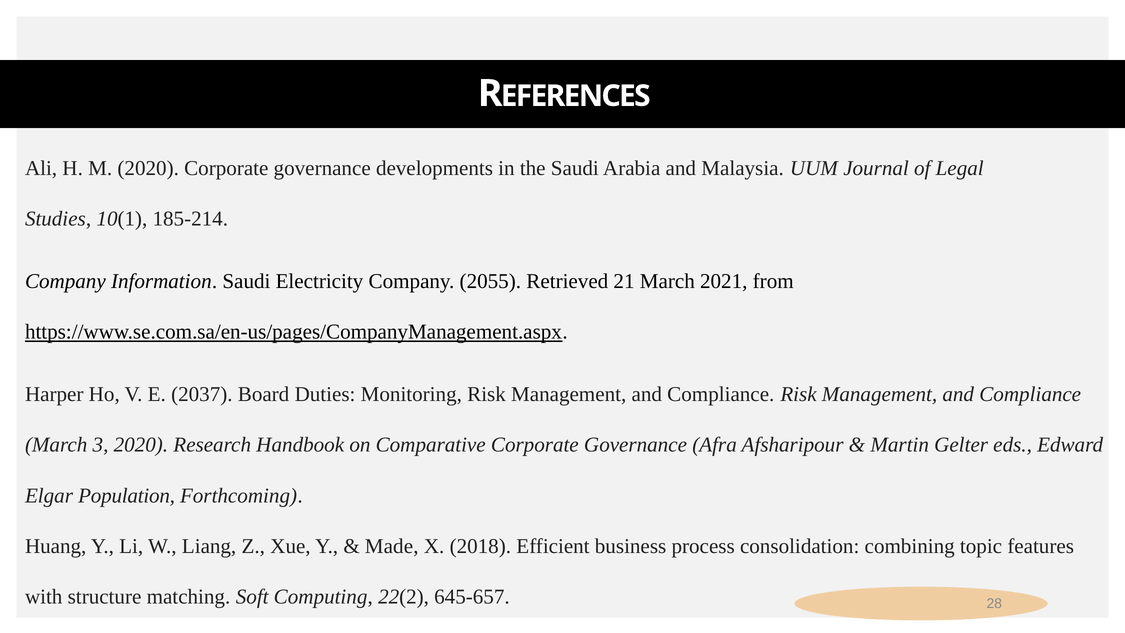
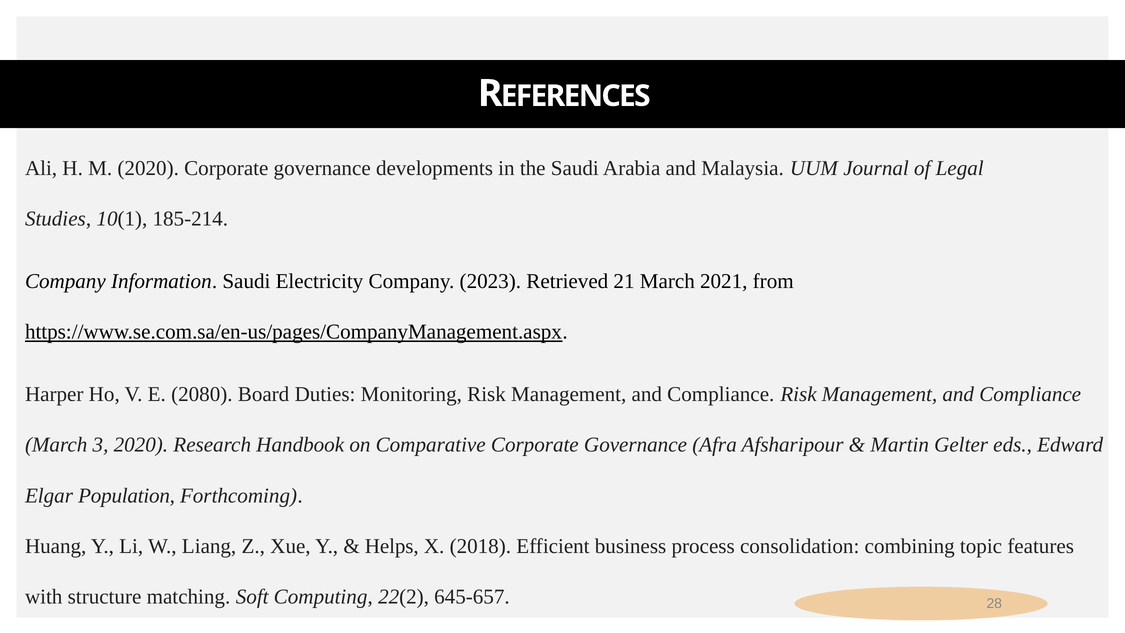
2055: 2055 -> 2023 (490, 281)
2037: 2037 -> 2080 (202, 394)
Made: Made -> Helps (392, 546)
